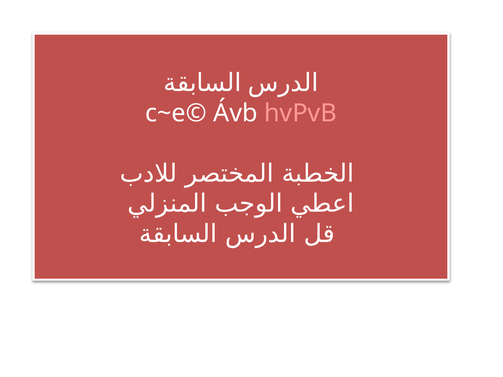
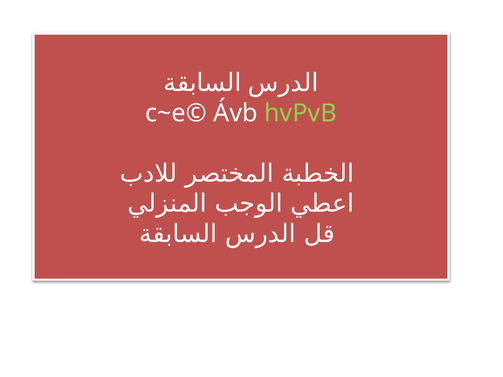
hvPvB colour: pink -> light green (300, 113)
